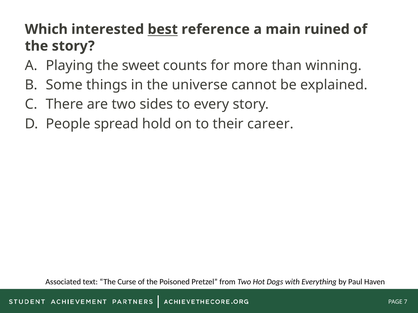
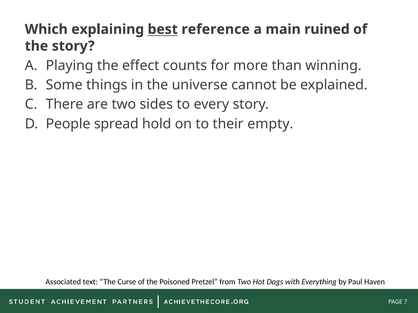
interested: interested -> explaining (108, 29)
sweet: sweet -> effect (141, 66)
career: career -> empty (270, 124)
